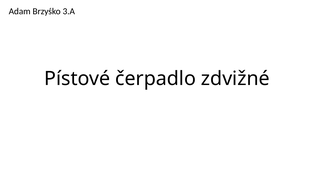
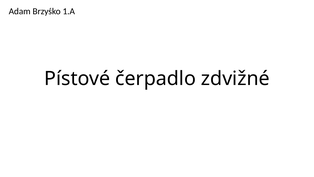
3.A: 3.A -> 1.A (69, 11)
